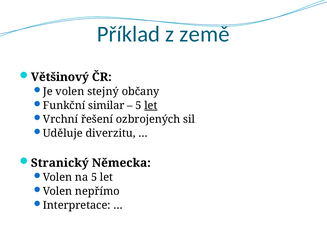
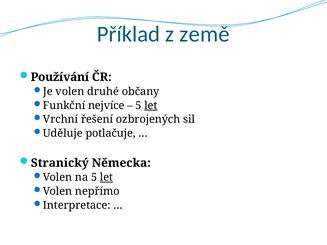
Většinový: Většinový -> Používání (60, 77)
stejný: stejný -> druhé (103, 92)
similar: similar -> nejvíce (106, 106)
diverzitu: diverzitu -> potlačuje (111, 133)
let underline: none -> present (106, 178)
